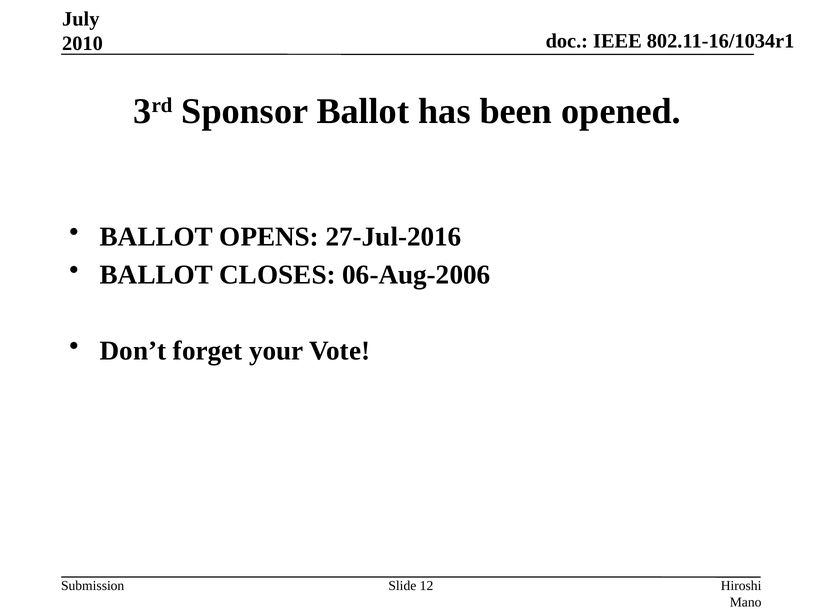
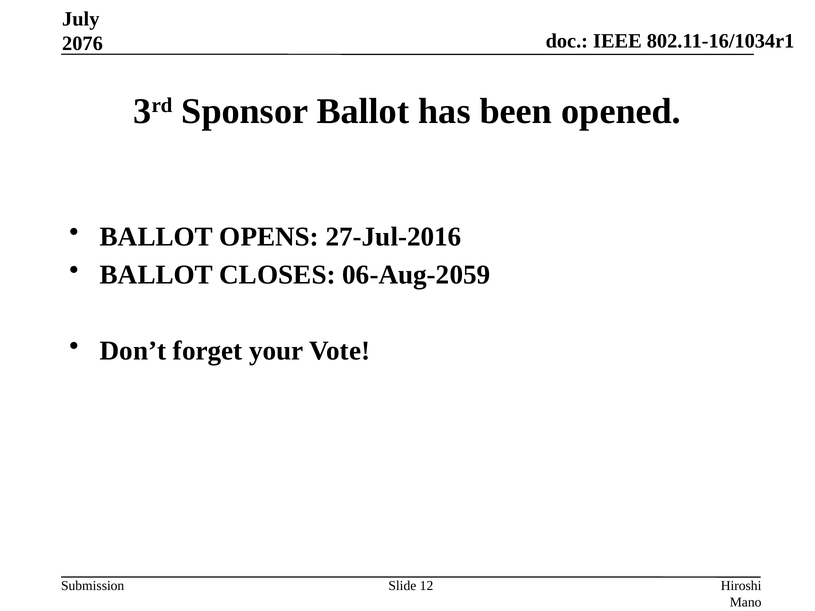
2010: 2010 -> 2076 (82, 43)
06-Aug-2006: 06-Aug-2006 -> 06-Aug-2059 (416, 275)
